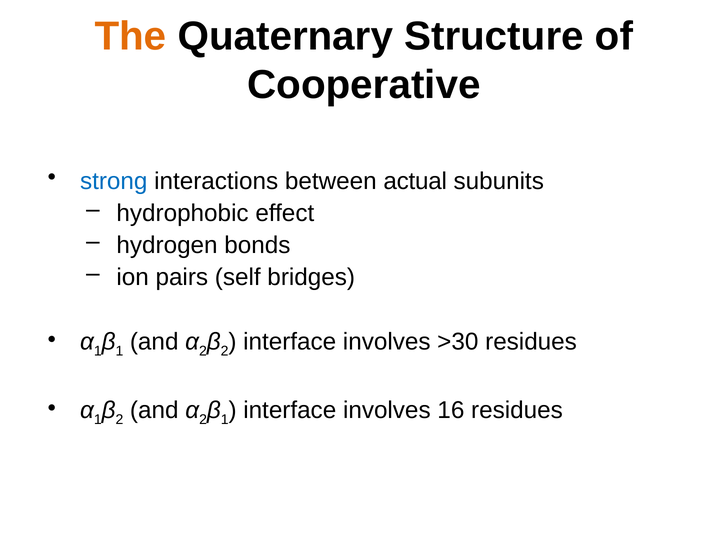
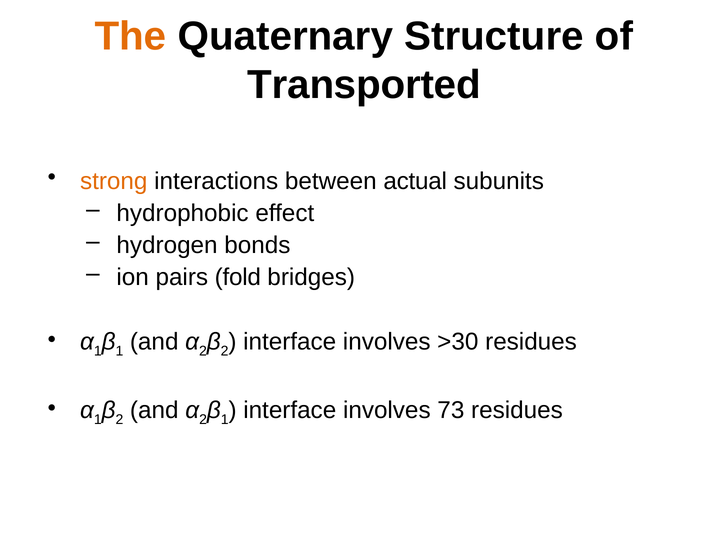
Cooperative: Cooperative -> Transported (364, 85)
strong colour: blue -> orange (114, 181)
self: self -> fold (238, 277)
16: 16 -> 73 (451, 410)
